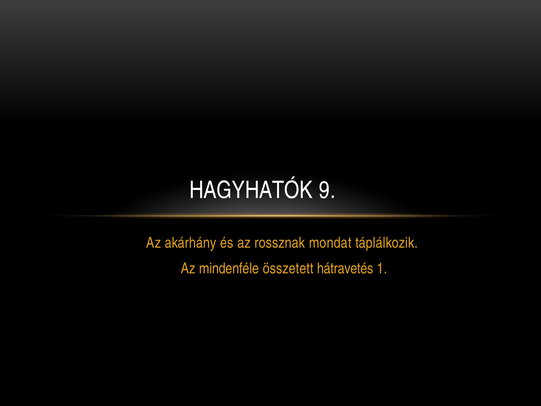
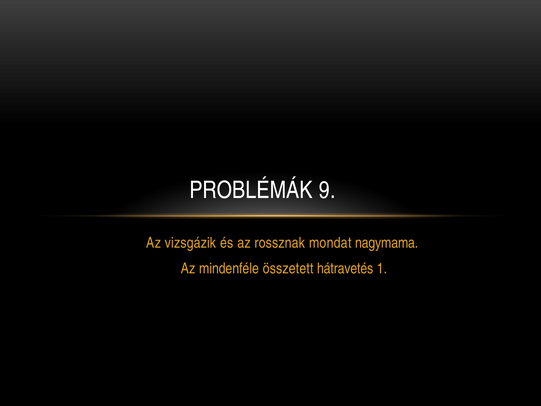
HAGYHATÓK: HAGYHATÓK -> PROBLÉMÁK (251, 190)
akárhány: akárhány -> vizsgázik (190, 243)
táplálkozik: táplálkozik -> nagymama (387, 243)
